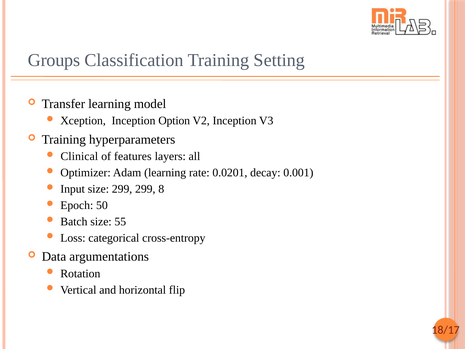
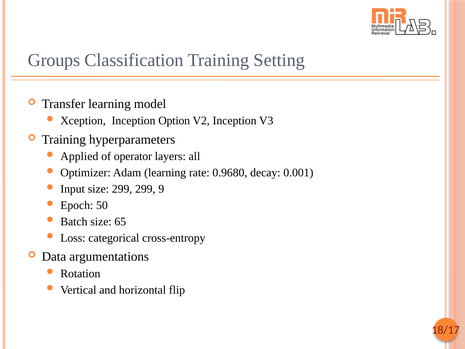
Clinical: Clinical -> Applied (79, 156)
features: features -> operator (133, 156)
0.0201: 0.0201 -> 0.9680 (230, 173)
8: 8 -> 9 (161, 189)
55: 55 -> 65 (120, 221)
